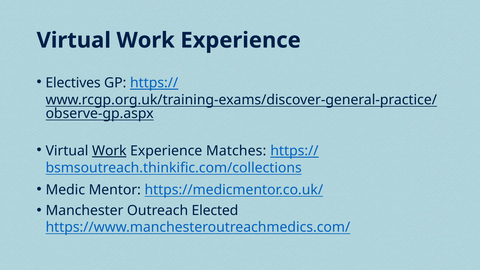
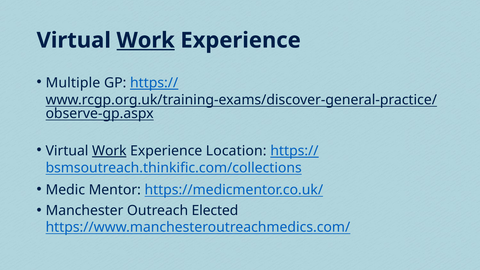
Work underline: none -> present (146, 40)
Electives: Electives -> Multiple (73, 83)
Matches: Matches -> Location (236, 151)
